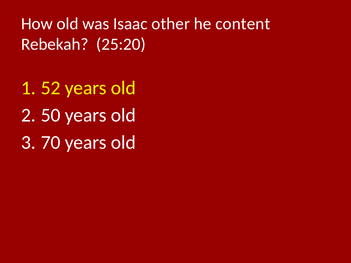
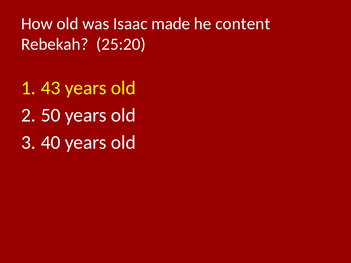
other: other -> made (171, 24)
52: 52 -> 43 (51, 88)
70: 70 -> 40 (51, 142)
